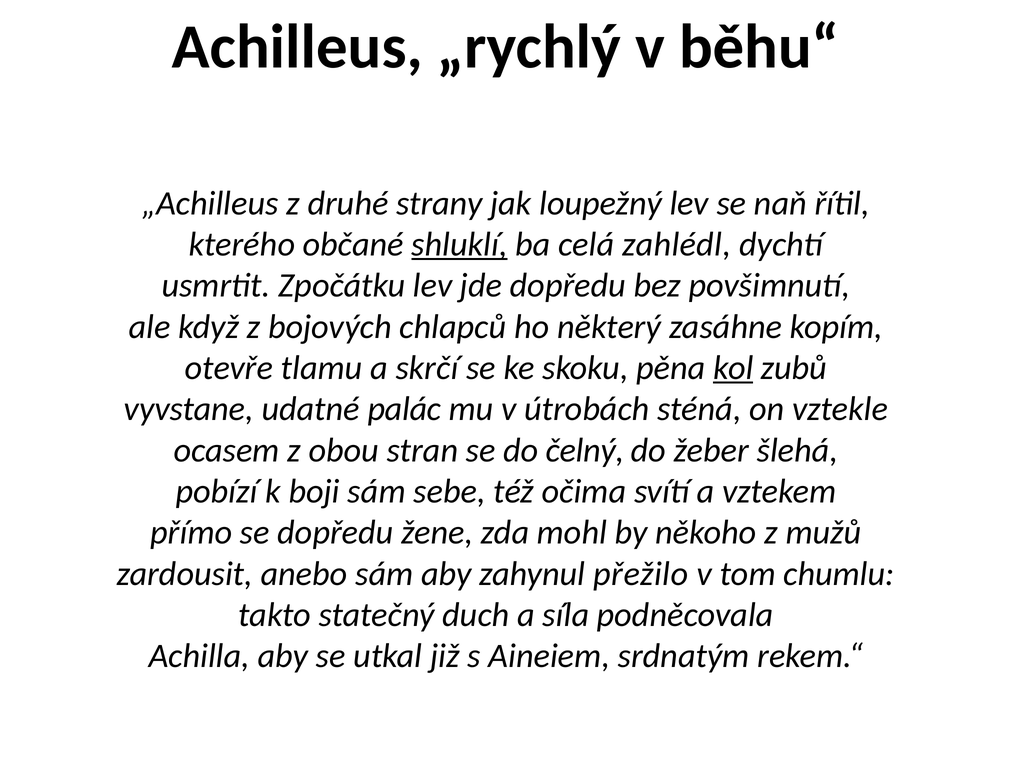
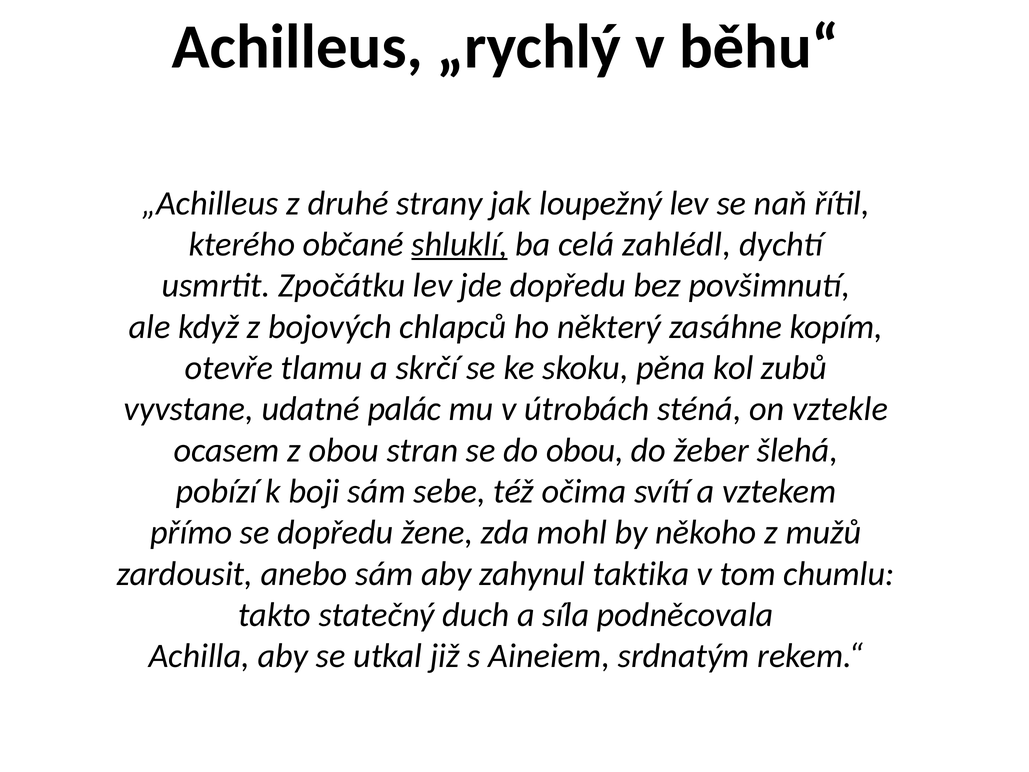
kol underline: present -> none (733, 368)
do čelný: čelný -> obou (585, 450)
přežilo: přežilo -> taktika (641, 574)
